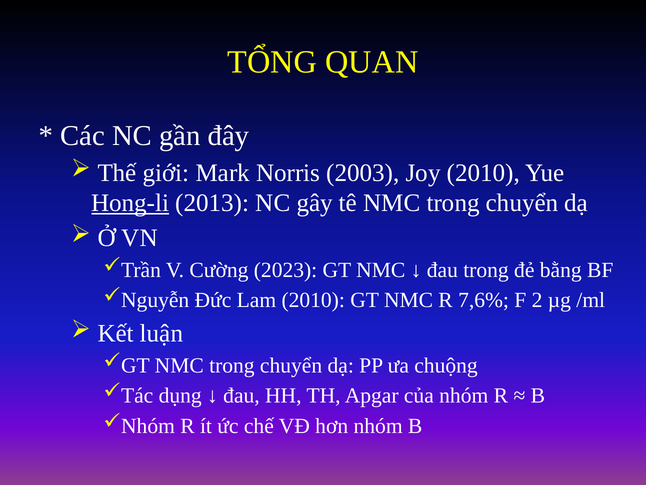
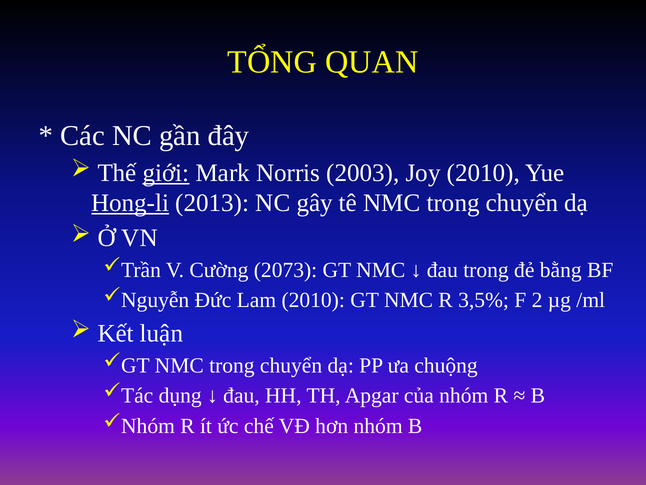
giới underline: none -> present (166, 173)
2023: 2023 -> 2073 (286, 270)
7,6%: 7,6% -> 3,5% (484, 300)
